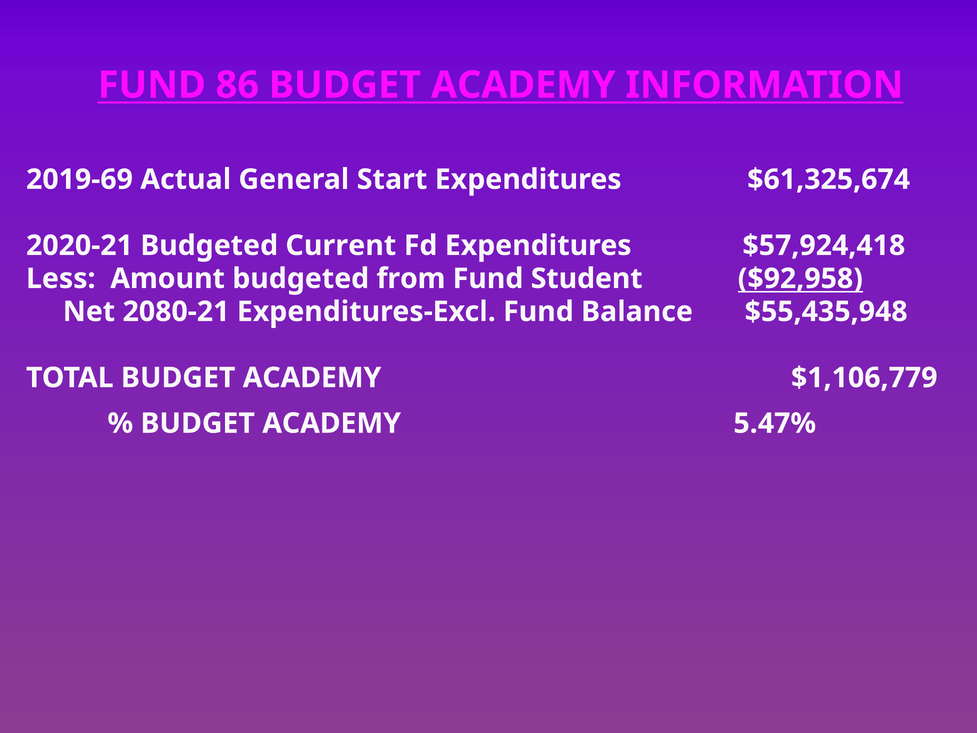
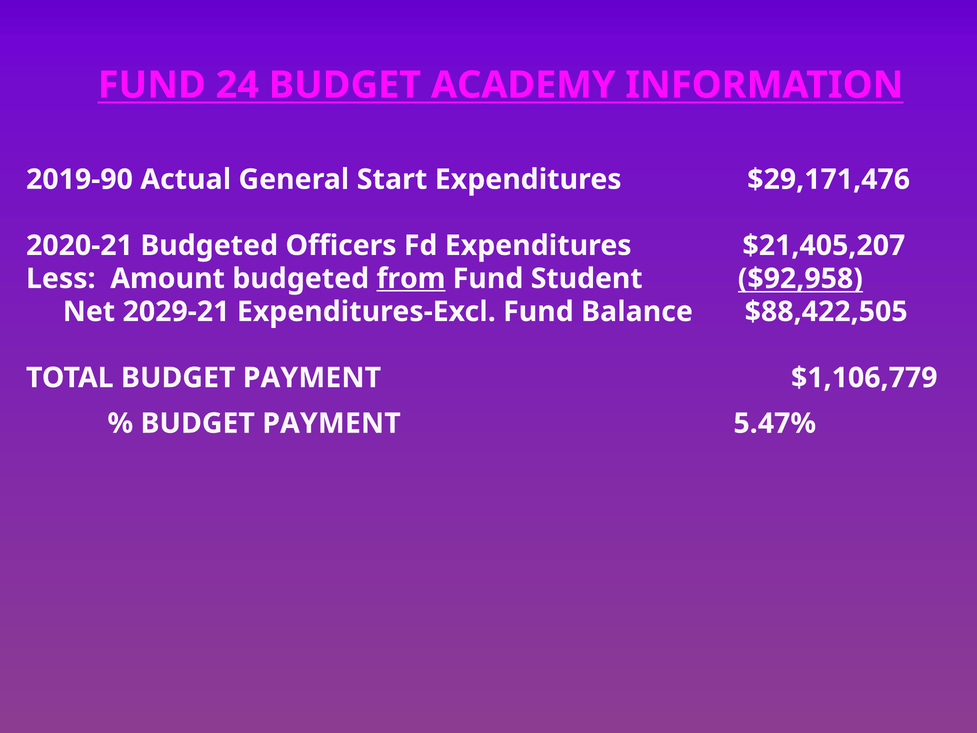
86: 86 -> 24 (237, 85)
2019-69: 2019-69 -> 2019-90 (79, 179)
$61,325,674: $61,325,674 -> $29,171,476 (829, 179)
Current: Current -> Officers (341, 245)
$57,924,418: $57,924,418 -> $21,405,207 (824, 245)
from underline: none -> present (411, 279)
2080-21: 2080-21 -> 2029-21 (176, 312)
$55,435,948: $55,435,948 -> $88,422,505 (826, 312)
TOTAL BUDGET ACADEMY: ACADEMY -> PAYMENT (312, 378)
ACADEMY: ACADEMY -> PAYMENT (332, 423)
